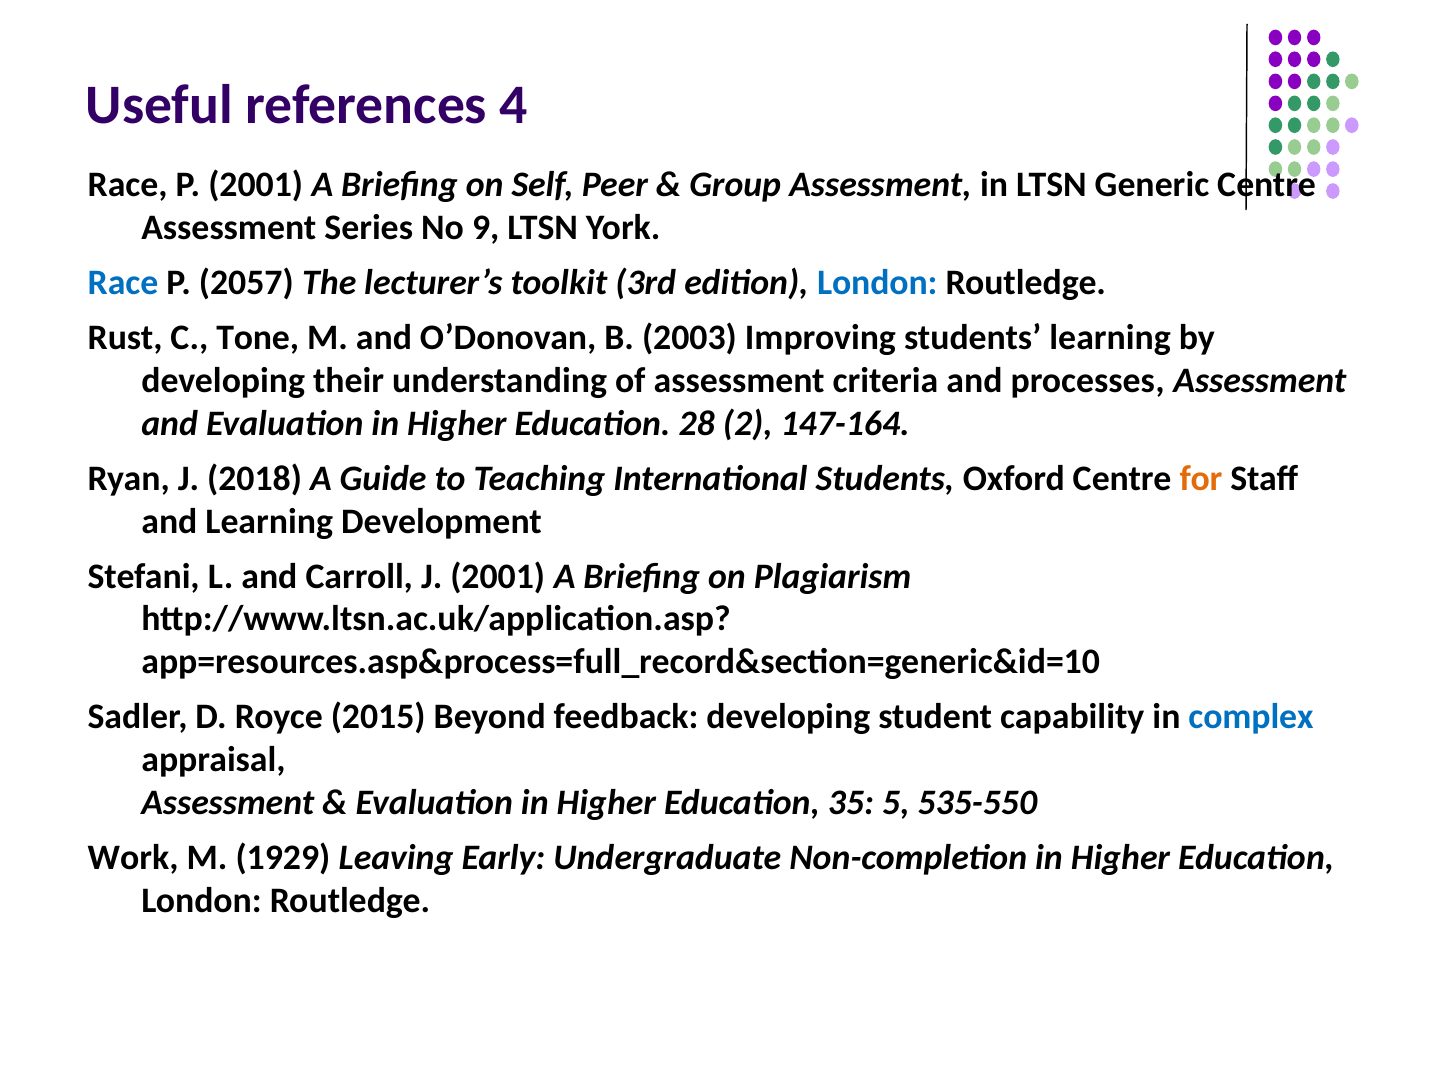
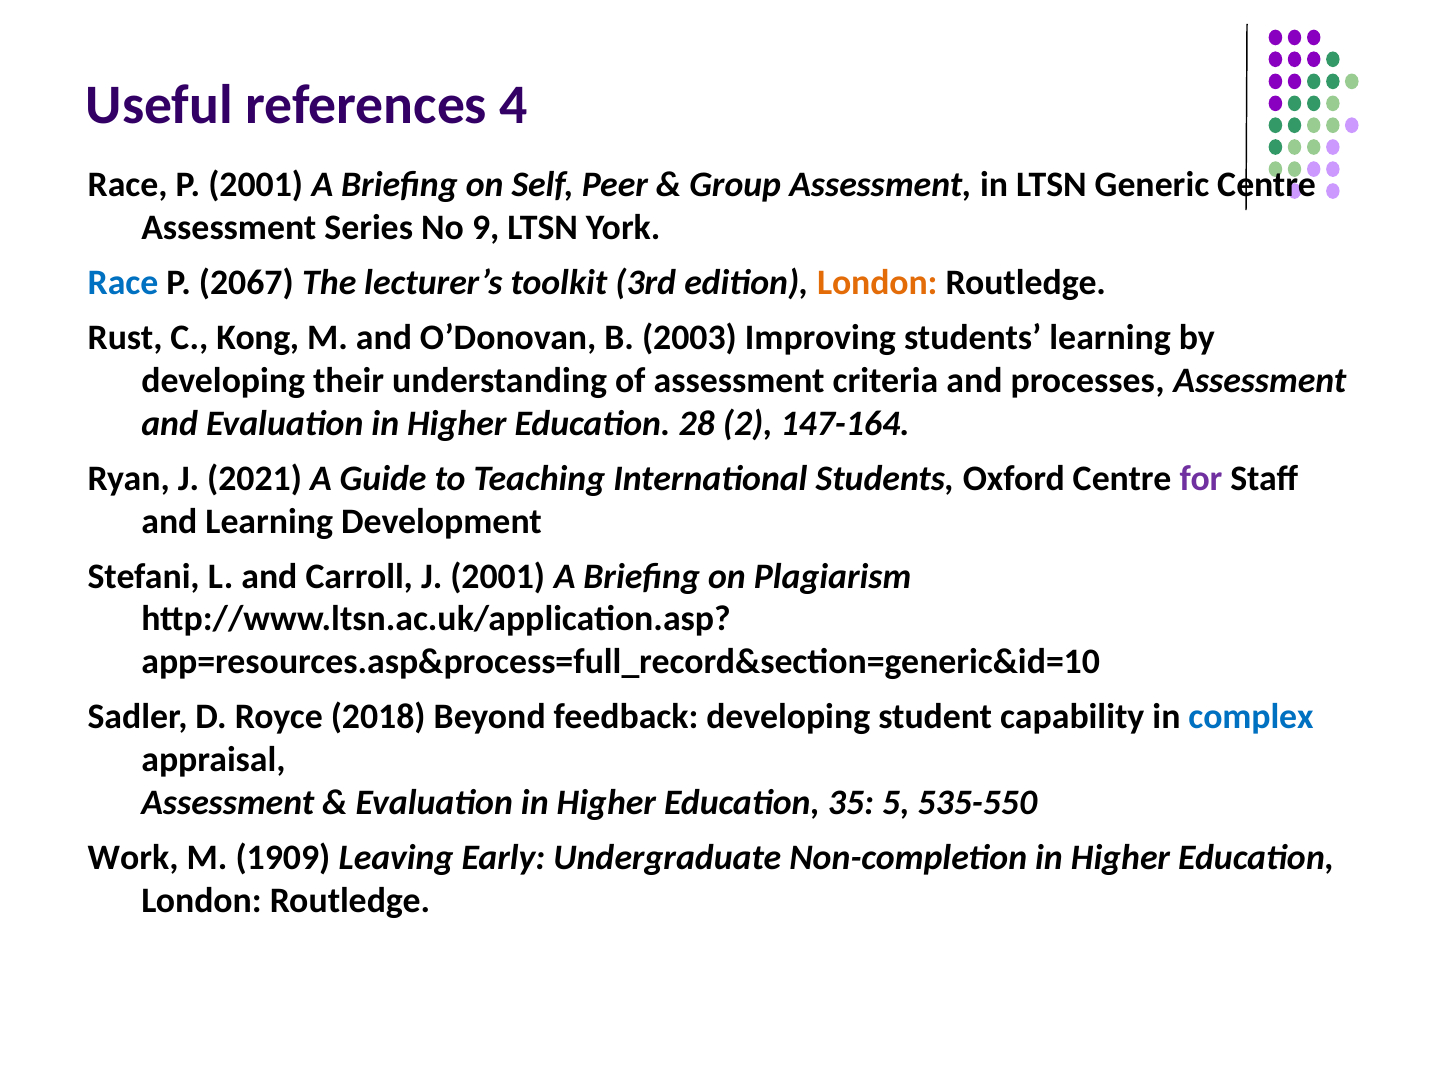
2057: 2057 -> 2067 (246, 283)
London colour: blue -> orange (877, 283)
Tone: Tone -> Kong (258, 338)
2018: 2018 -> 2021 (255, 478)
for colour: orange -> purple (1201, 478)
2015: 2015 -> 2018 (378, 717)
1929: 1929 -> 1909 (283, 858)
